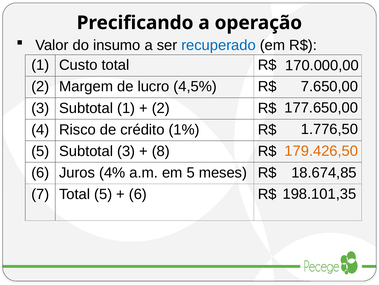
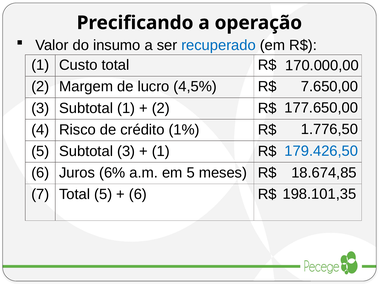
179.426,50 colour: orange -> blue (321, 151)
8: 8 -> 1 (161, 151)
4%: 4% -> 6% (112, 172)
